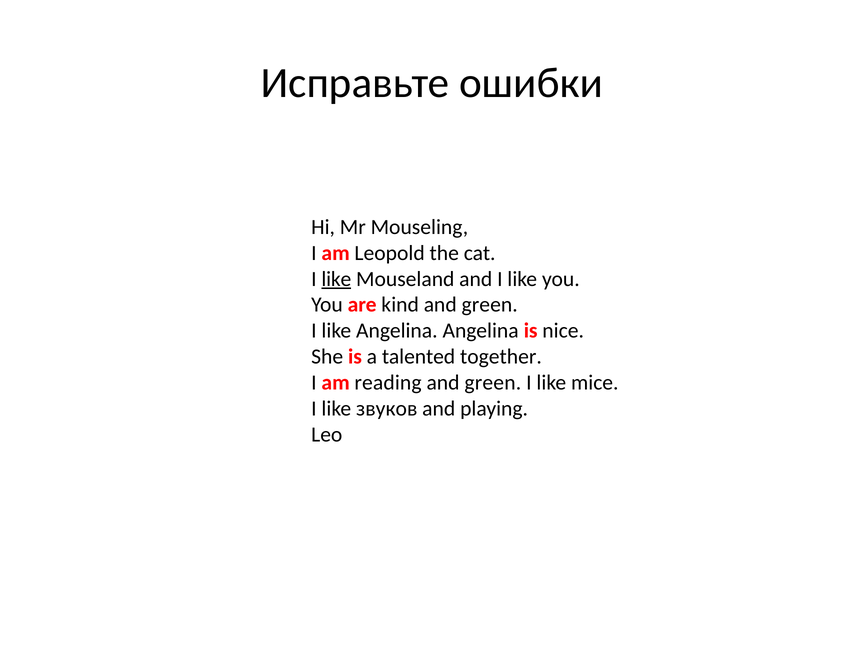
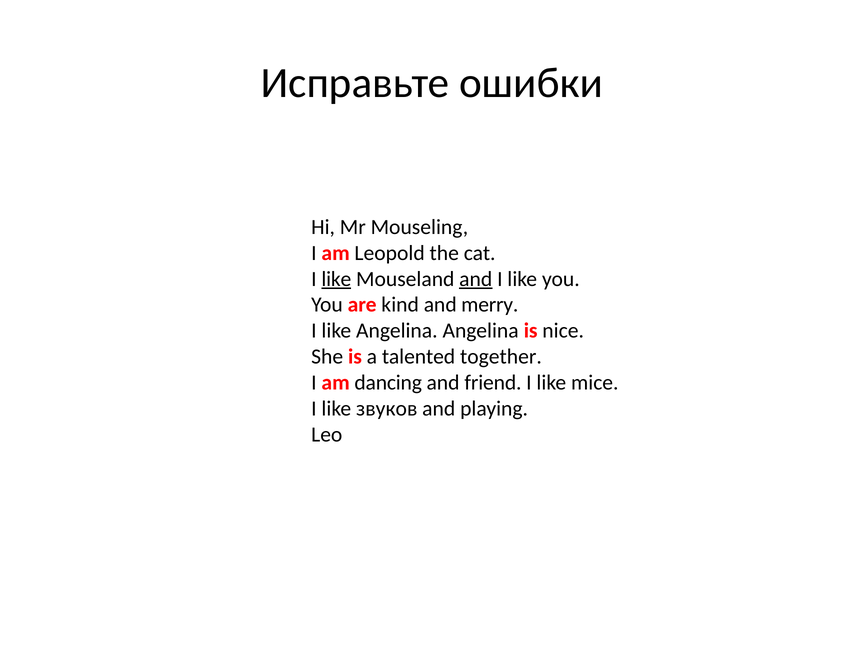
and underline: none -> present (476, 279)
kind and green: green -> merry (490, 305)
reading: reading -> dancing (388, 383)
green: green -> friend (493, 383)
